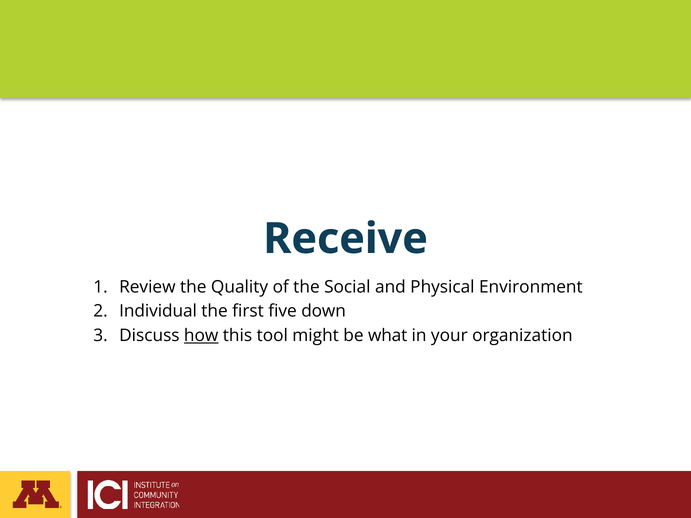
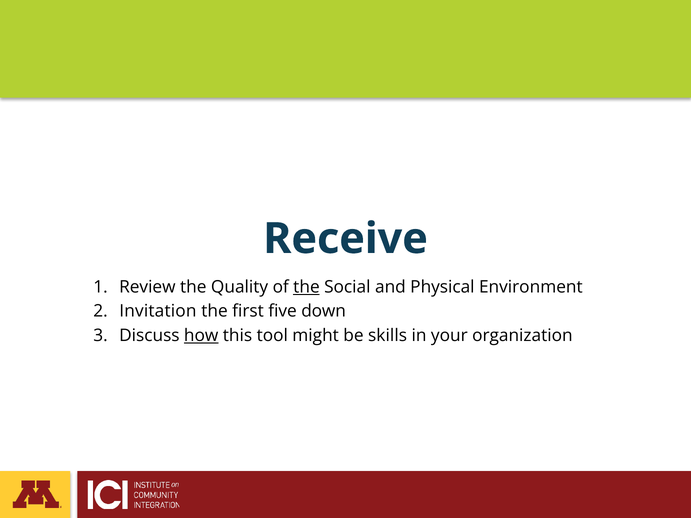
the underline: none -> present (306, 287)
Individual: Individual -> Invitation (158, 311)
what: what -> skills (388, 336)
